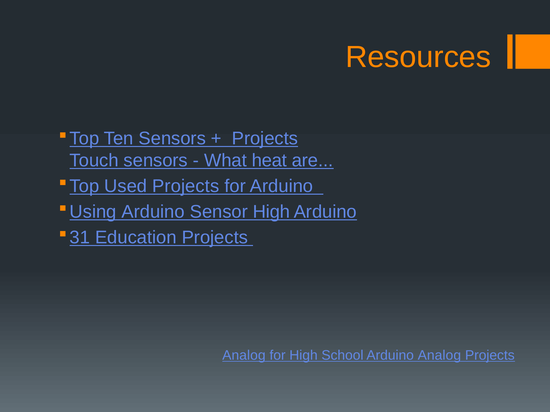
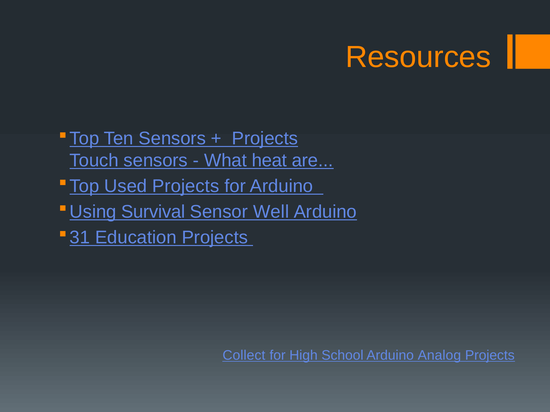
Arduino: Arduino -> Survival (153, 212)
Sensor High: High -> Well (271, 212)
Analog: Analog -> Collect (244, 356)
